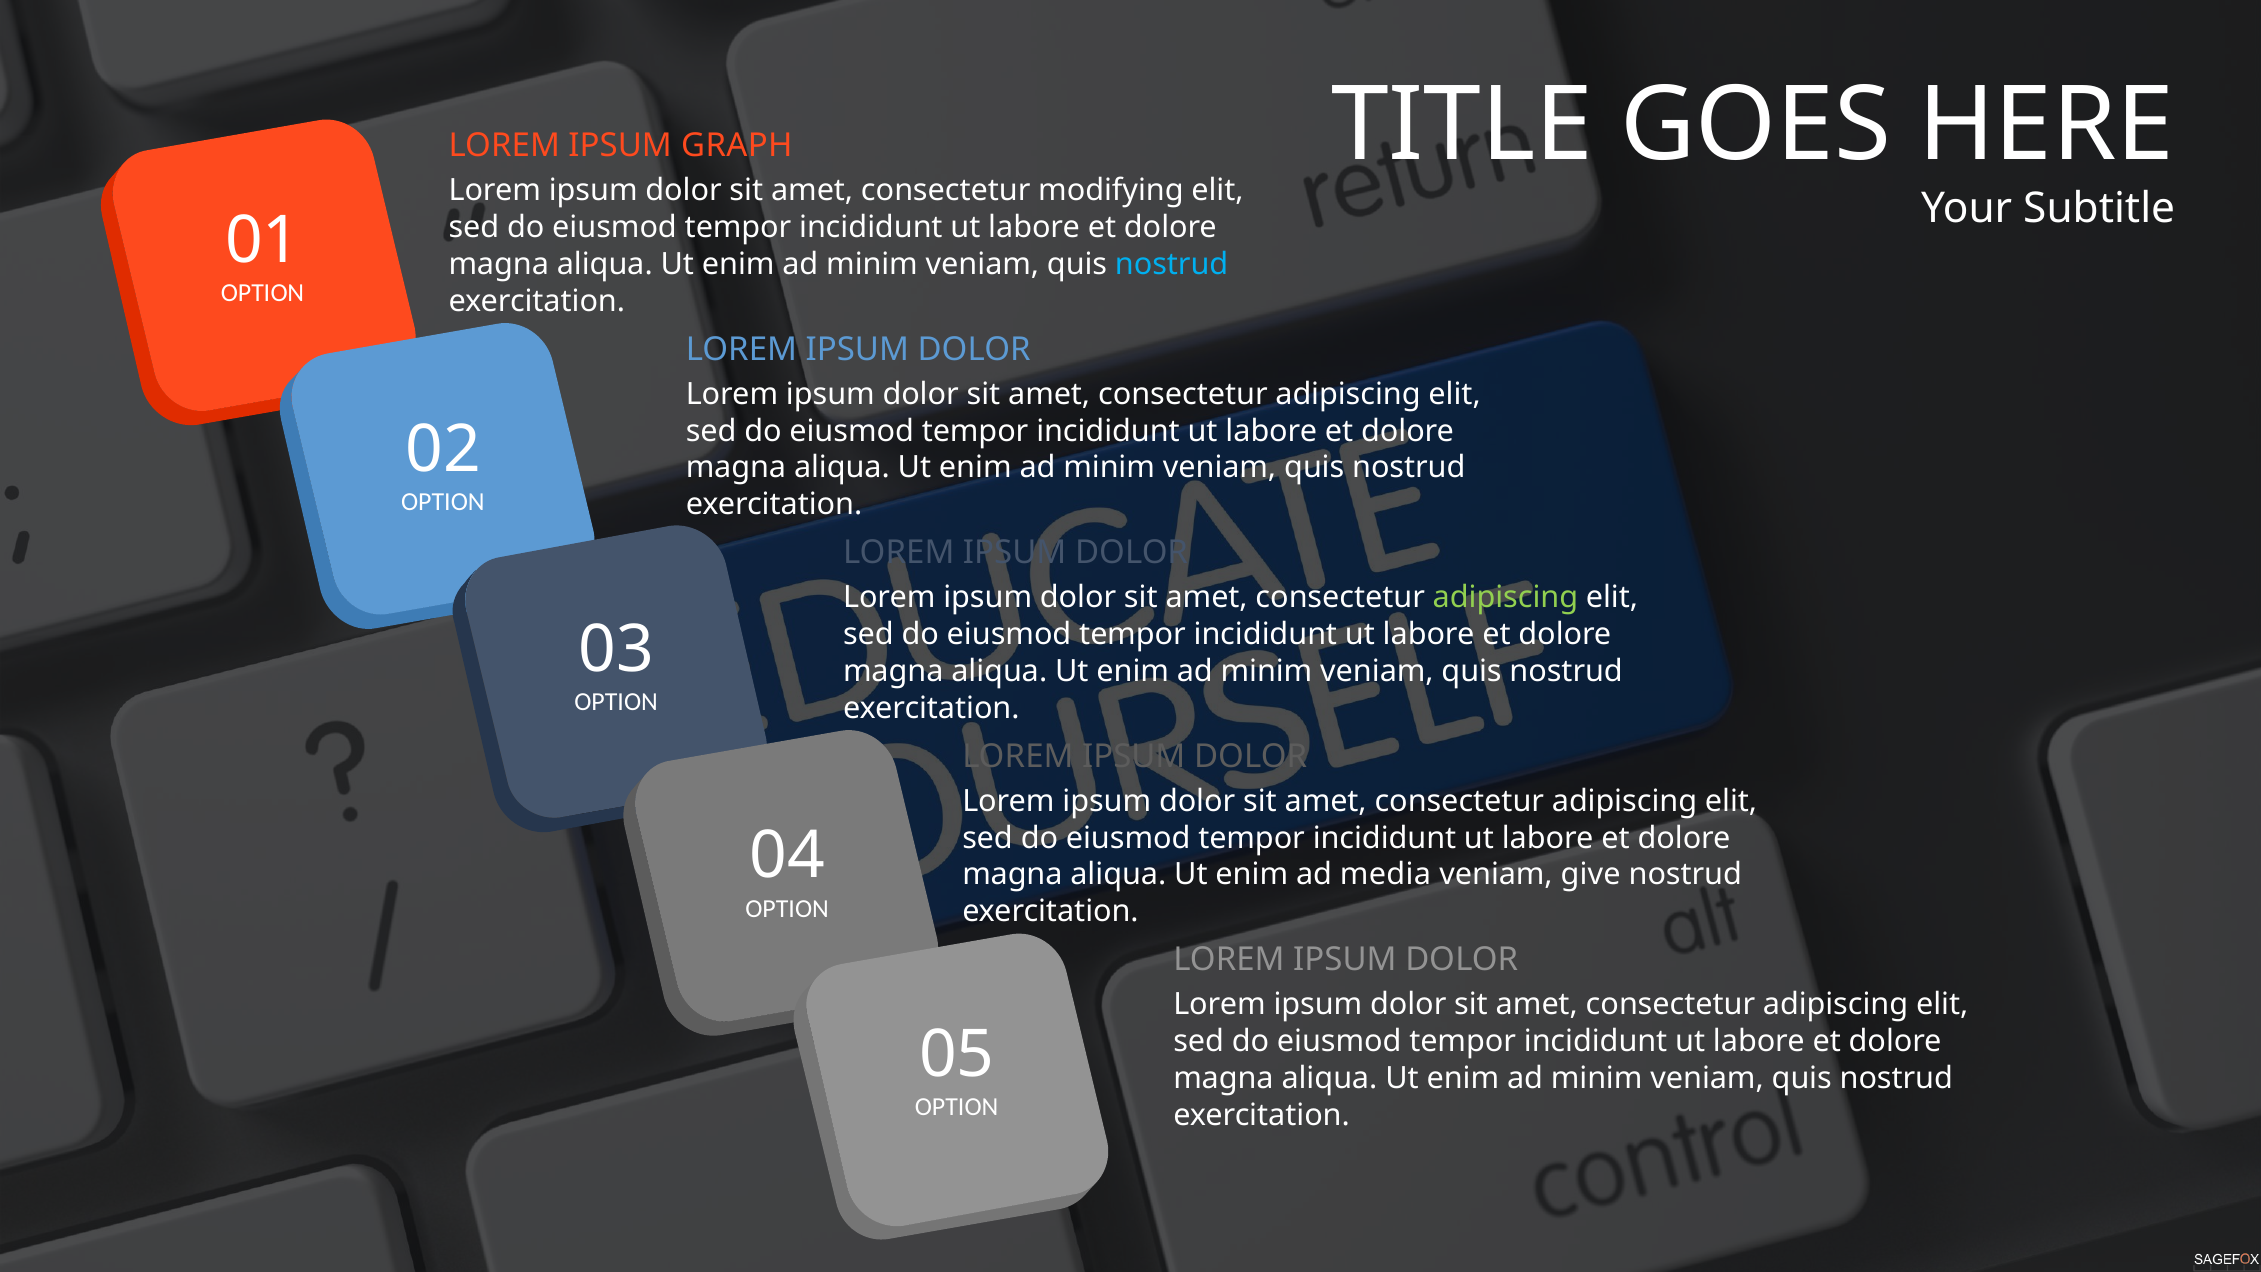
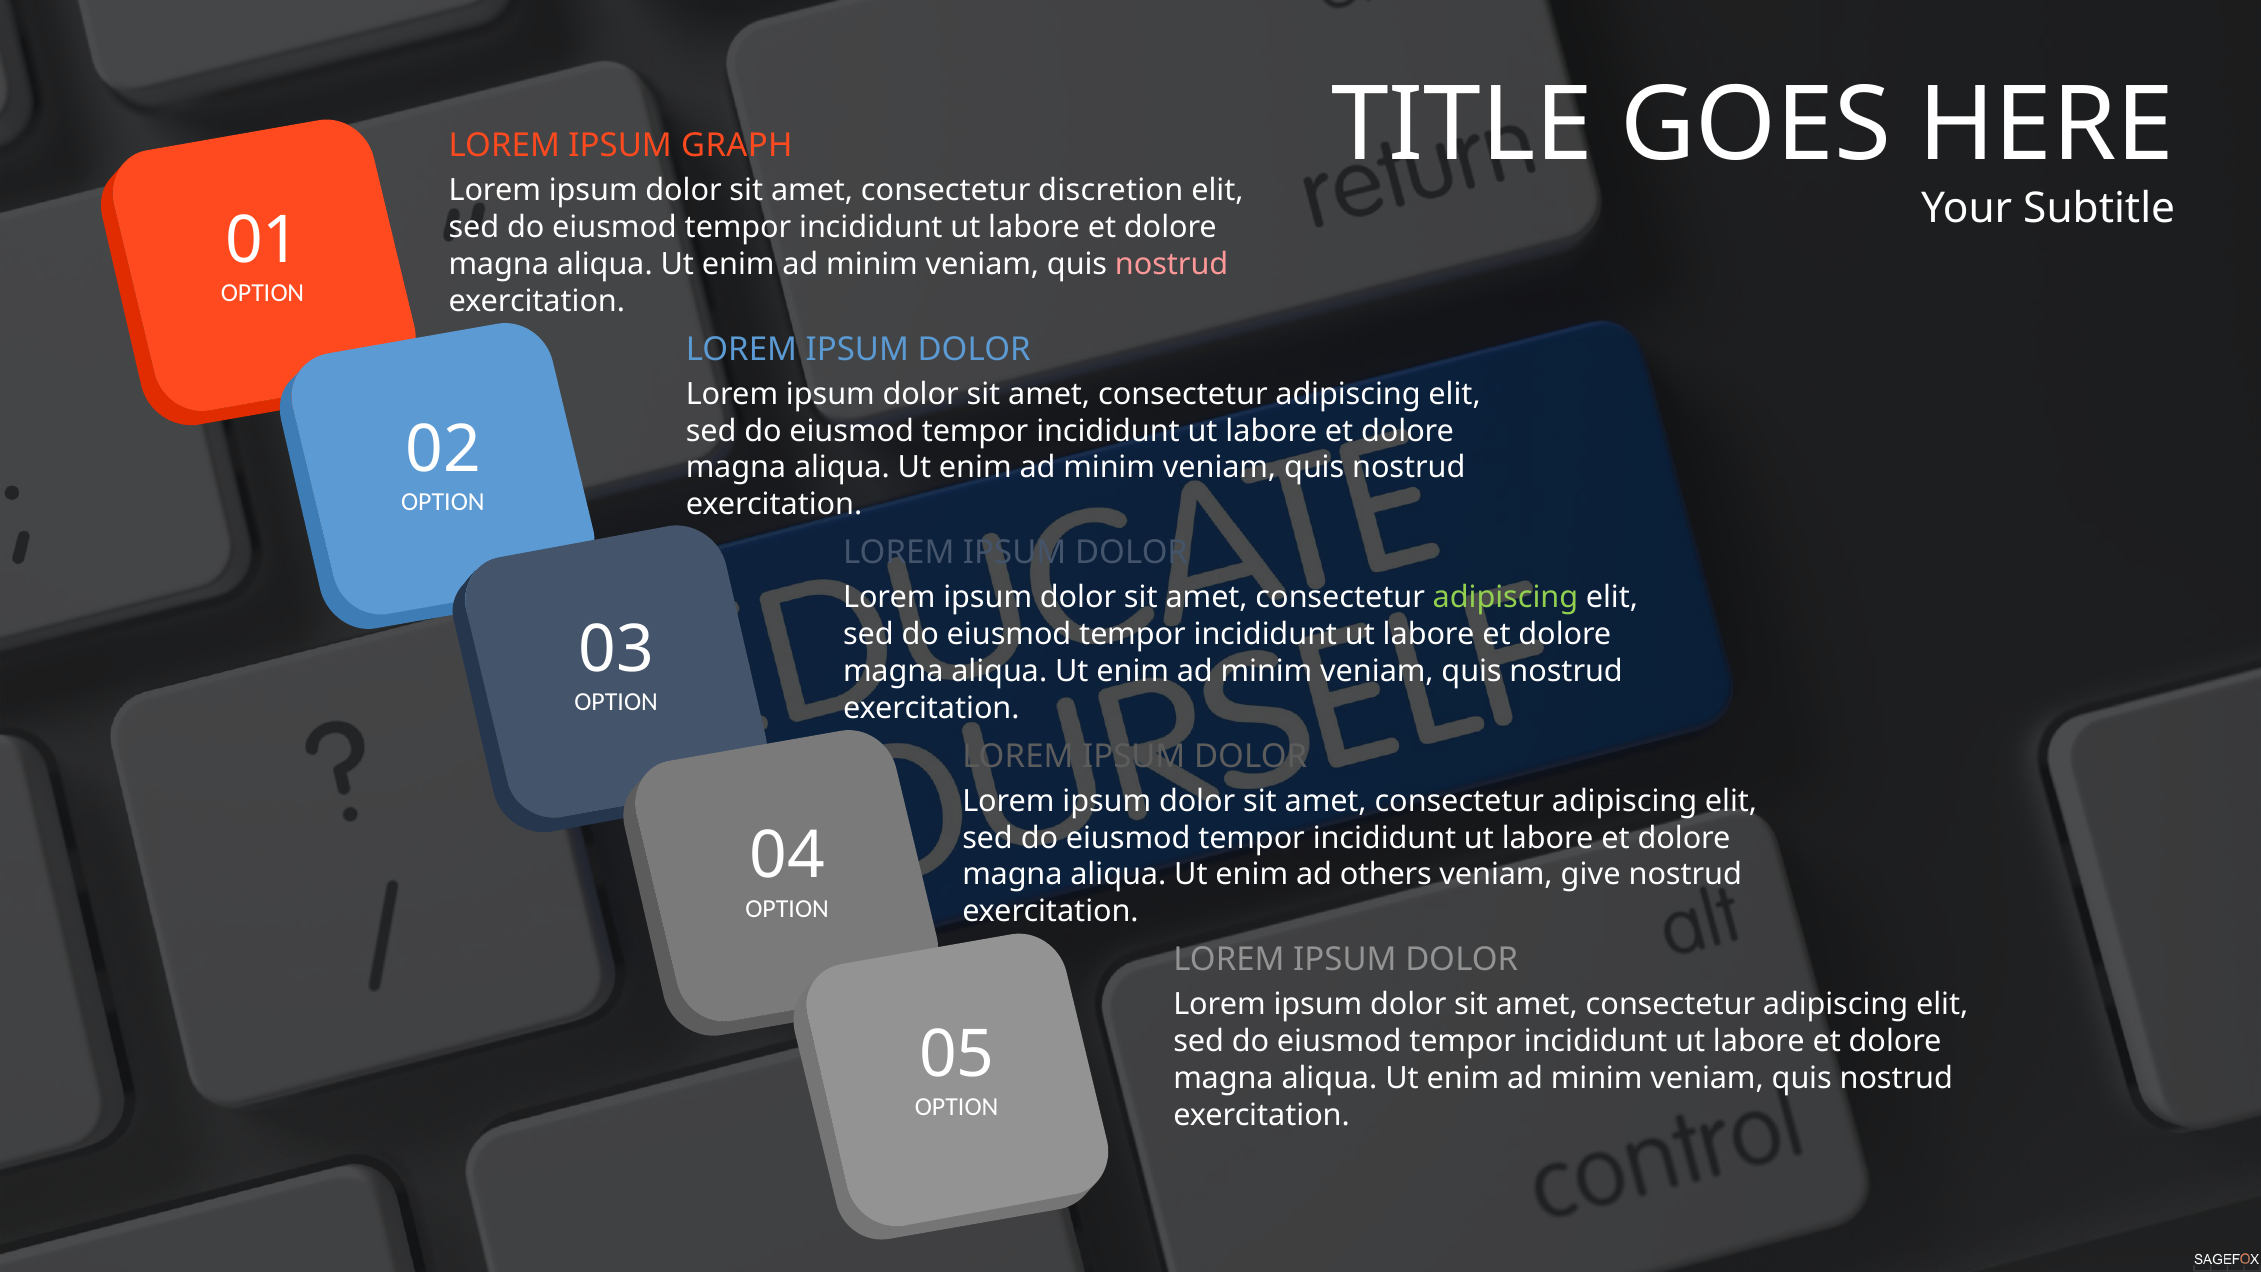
modifying: modifying -> discretion (1111, 191)
nostrud colour: light blue -> pink (1172, 264)
media: media -> others (1386, 875)
